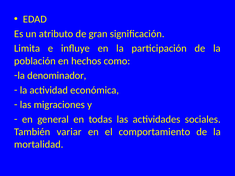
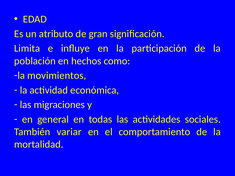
denominador: denominador -> movimientos (57, 76)
